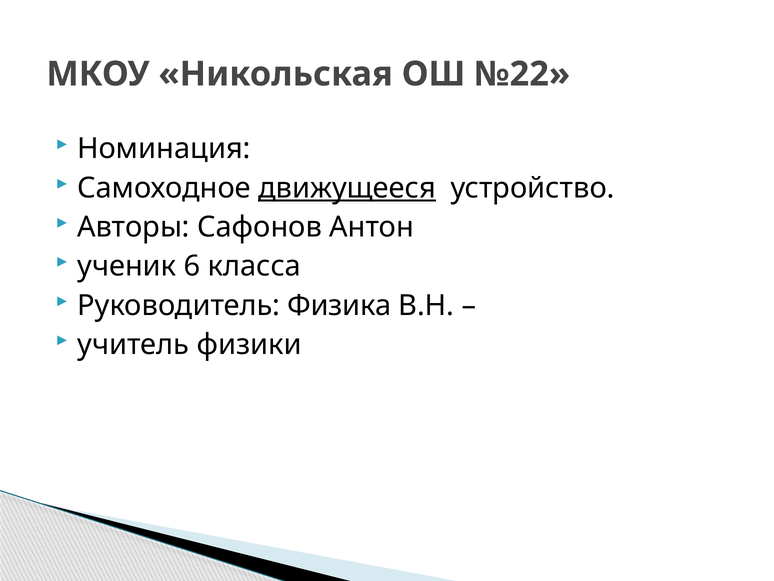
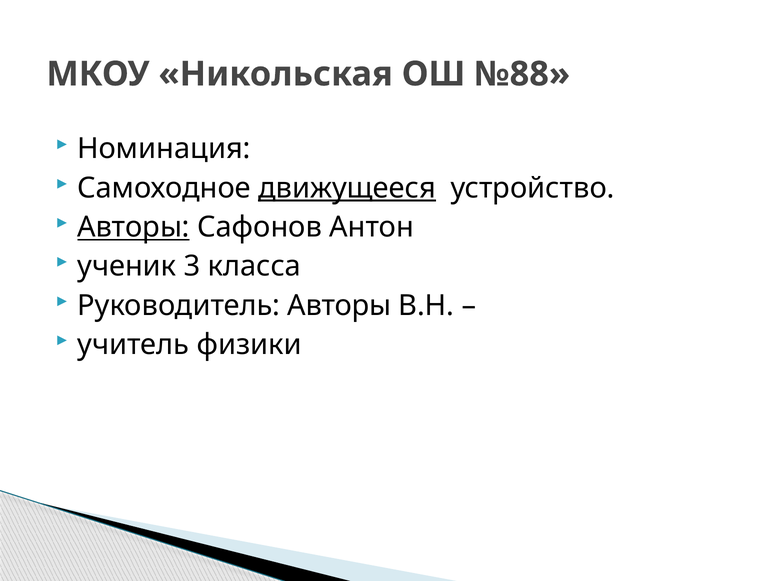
№22: №22 -> №88 (522, 74)
Авторы underline: none -> present (134, 227)
6: 6 -> 3 (192, 266)
Руководитель Физика: Физика -> Авторы (339, 305)
